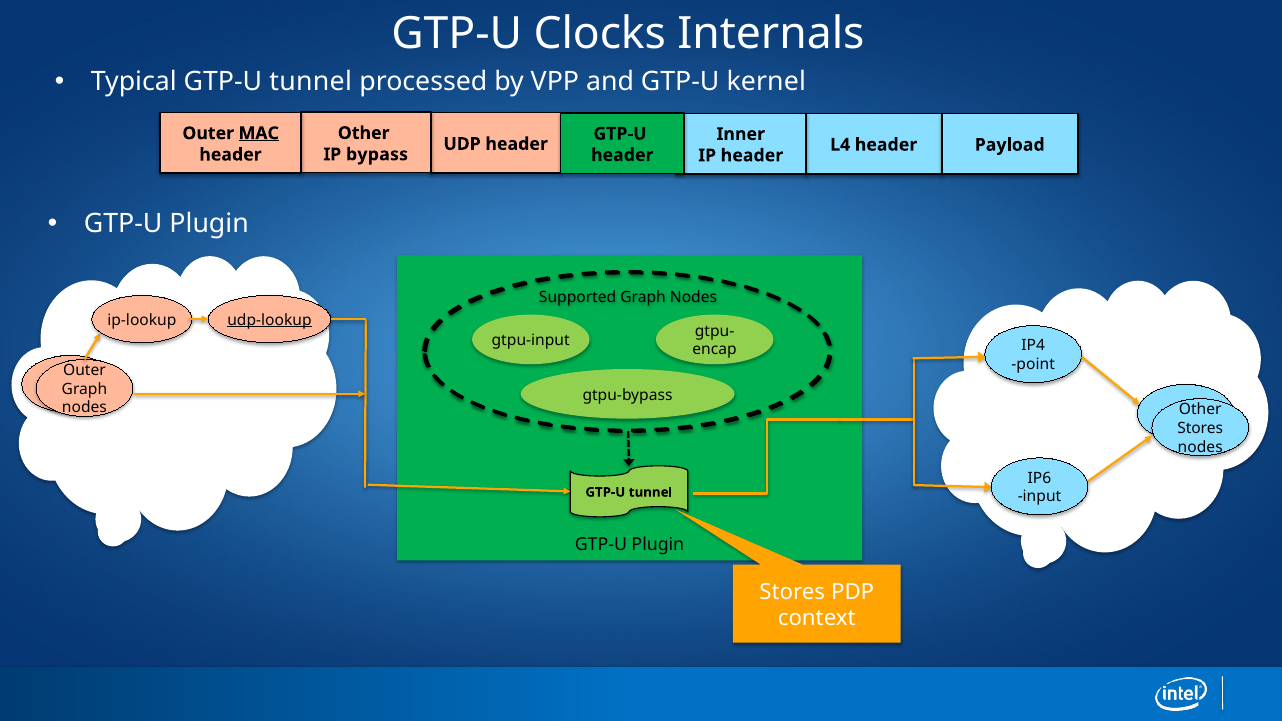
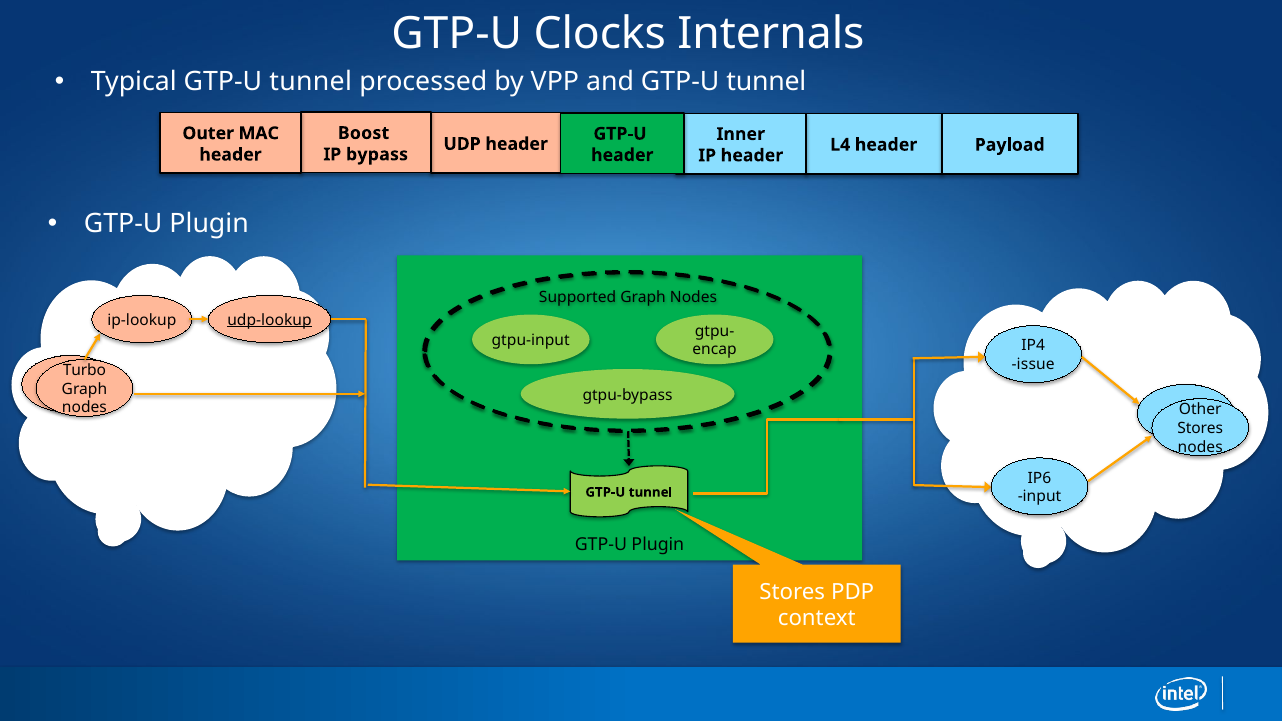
and GTP-U kernel: kernel -> tunnel (766, 82)
Other: Other -> Boost (364, 133)
MAC underline: present -> none (259, 133)
point: point -> issue (1033, 365)
Outer: Outer -> Turbo (85, 370)
